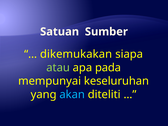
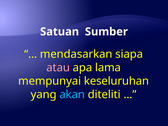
dikemukakan: dikemukakan -> mendasarkan (76, 54)
atau colour: light green -> pink (58, 68)
pada: pada -> lama (108, 68)
